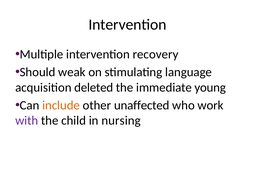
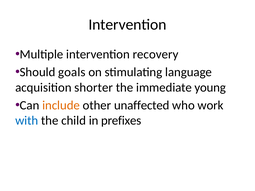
weak: weak -> goals (72, 72)
deleted: deleted -> shorter (94, 88)
with colour: purple -> blue (27, 121)
nursing: nursing -> prefixes (121, 121)
